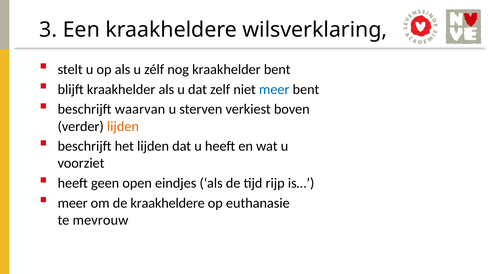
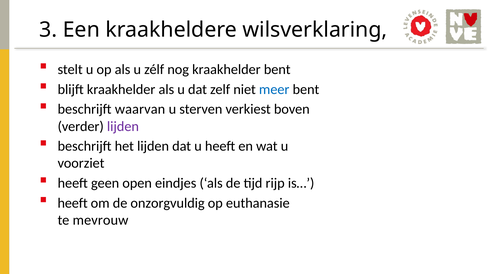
lijden colour: orange -> purple (123, 127)
meer: meer -> heeft (73, 203)
de kraakheldere: kraakheldere -> onzorgvuldig (168, 203)
